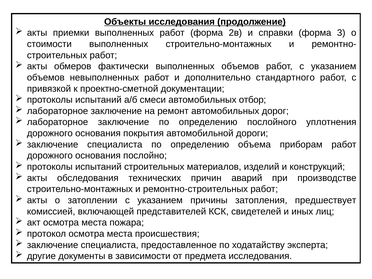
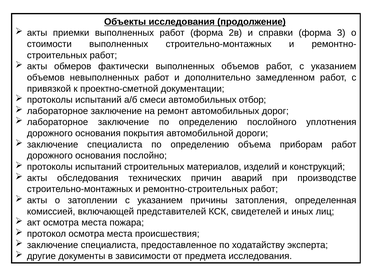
стандартного: стандартного -> замедленном (285, 78)
предшествует: предшествует -> определенная (326, 200)
